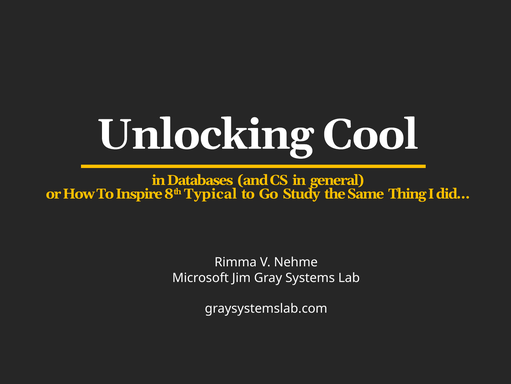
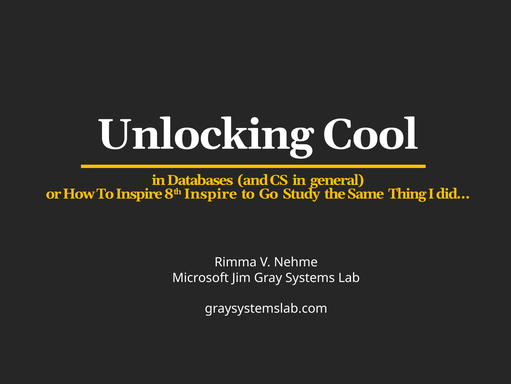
8th Typical: Typical -> Inspire (210, 193)
